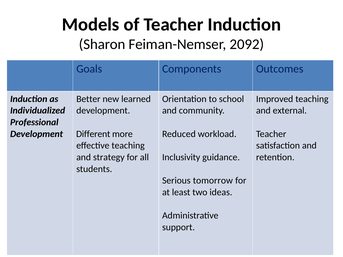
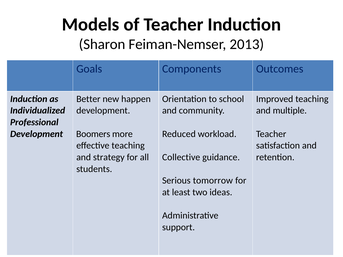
2092: 2092 -> 2013 (247, 44)
learned: learned -> happen (136, 99)
external: external -> multiple (290, 111)
Different: Different -> Boomers (93, 134)
Inclusivity: Inclusivity -> Collective (181, 157)
